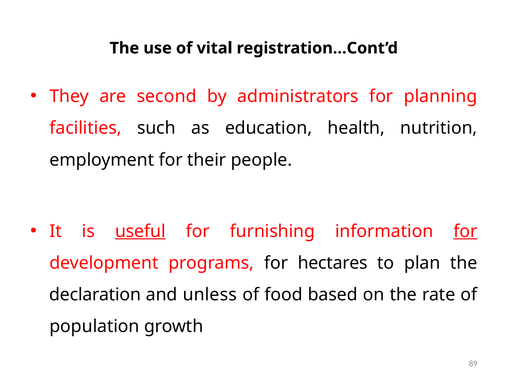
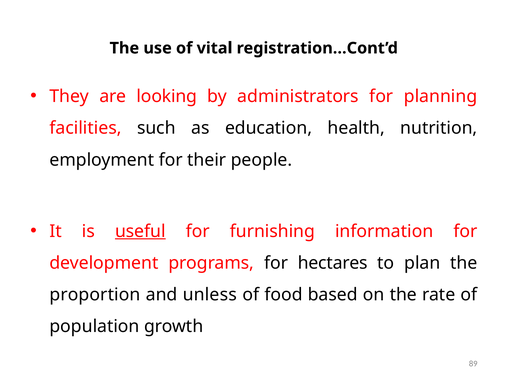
second: second -> looking (167, 96)
for underline: present -> none (465, 231)
declaration: declaration -> proportion (95, 295)
